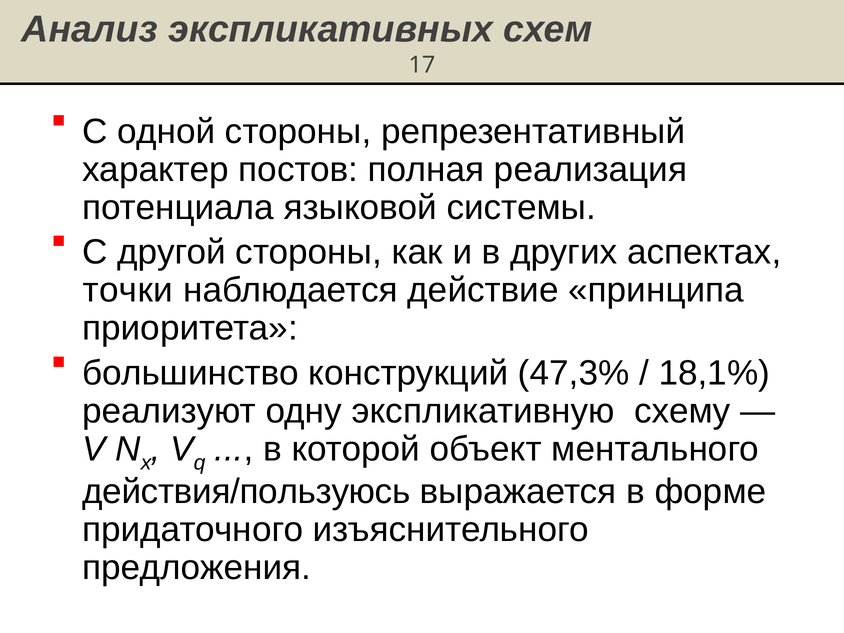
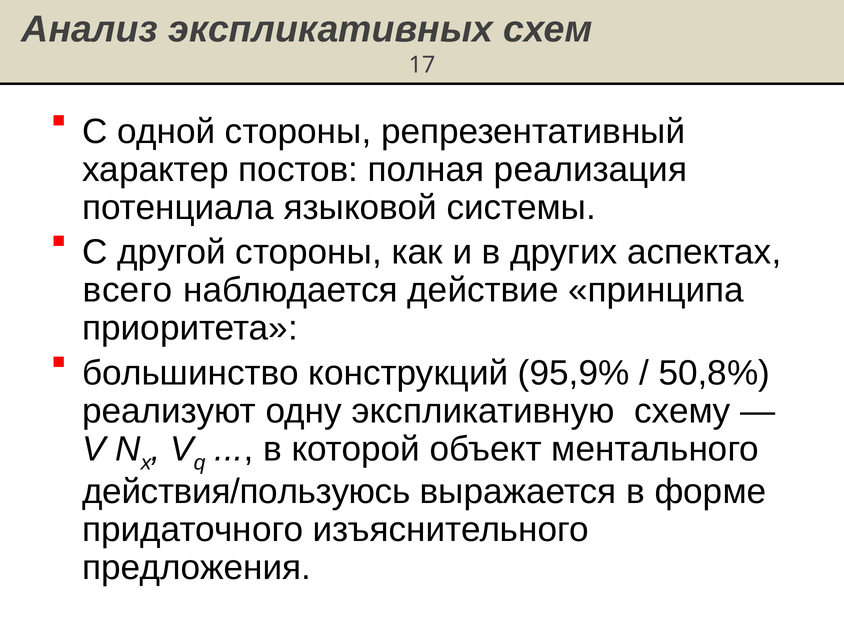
точки: точки -> всего (128, 290)
47,3%: 47,3% -> 95,9% (574, 373)
18,1%: 18,1% -> 50,8% (714, 373)
